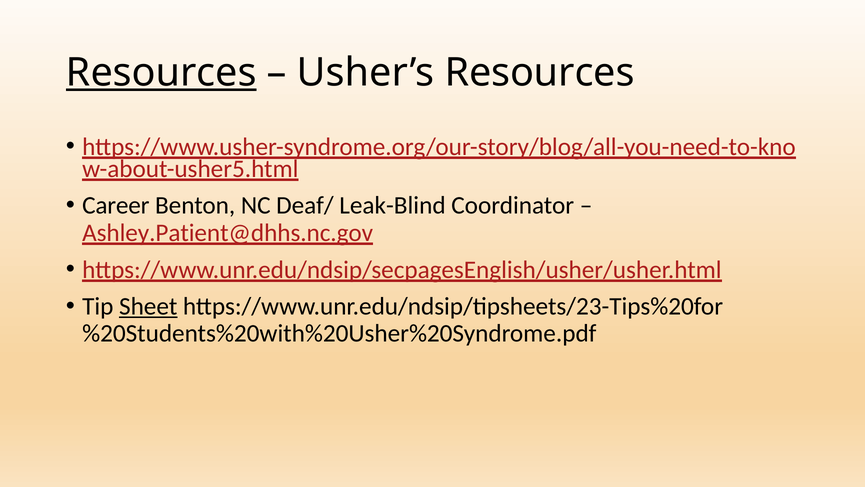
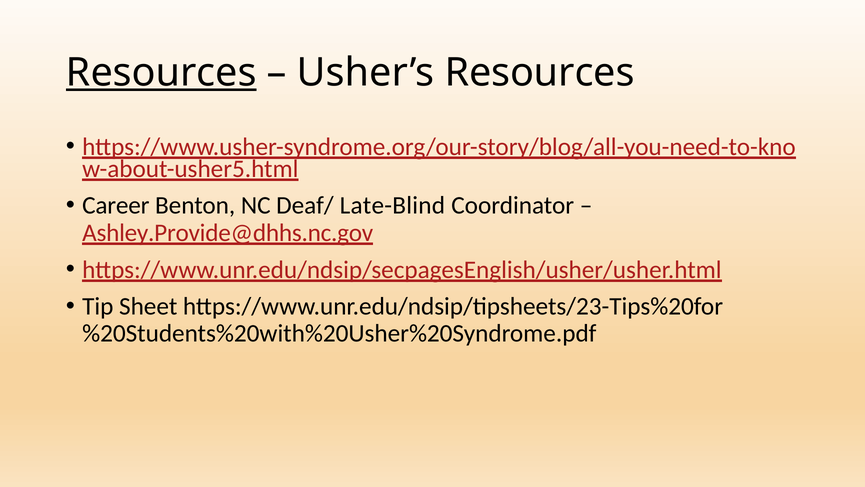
Leak-Blind: Leak-Blind -> Late-Blind (392, 205)
Ashley.Patient@dhhs.nc.gov: Ashley.Patient@dhhs.nc.gov -> Ashley.Provide@dhhs.nc.gov (228, 233)
Sheet underline: present -> none (148, 306)
